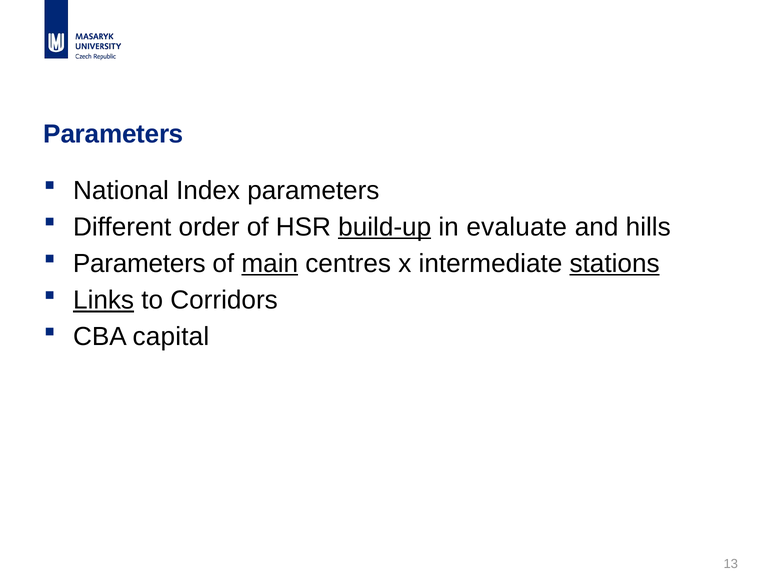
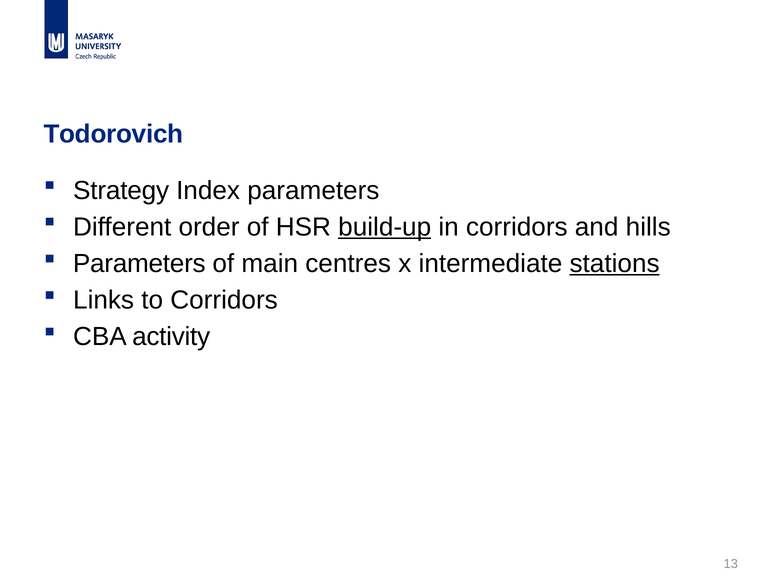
Parameters: Parameters -> Todorovich (113, 134)
National: National -> Strategy (121, 191)
in evaluate: evaluate -> corridors (517, 227)
main underline: present -> none (270, 264)
Links underline: present -> none (104, 300)
capital: capital -> activity (171, 337)
